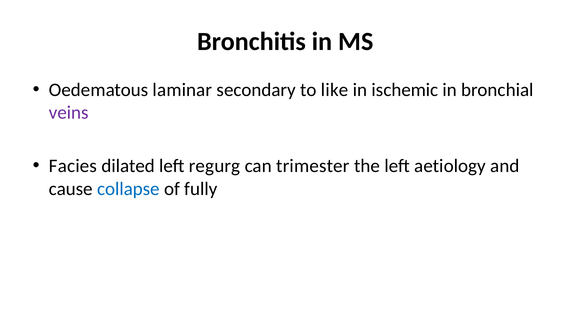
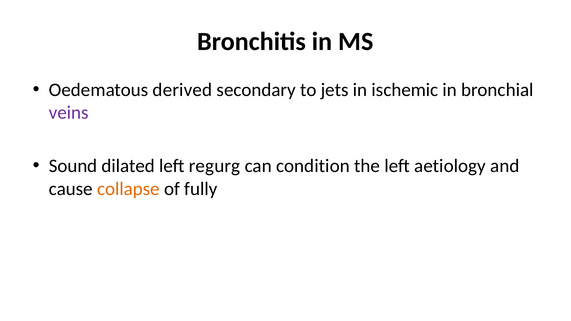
laminar: laminar -> derived (182, 90)
like: like -> jets (335, 90)
Facies: Facies -> Sound (73, 166)
trimester: trimester -> condition (313, 166)
collapse colour: blue -> orange (128, 189)
